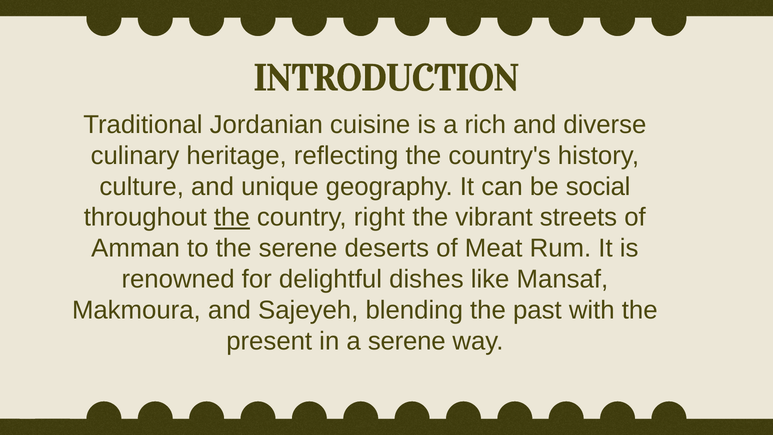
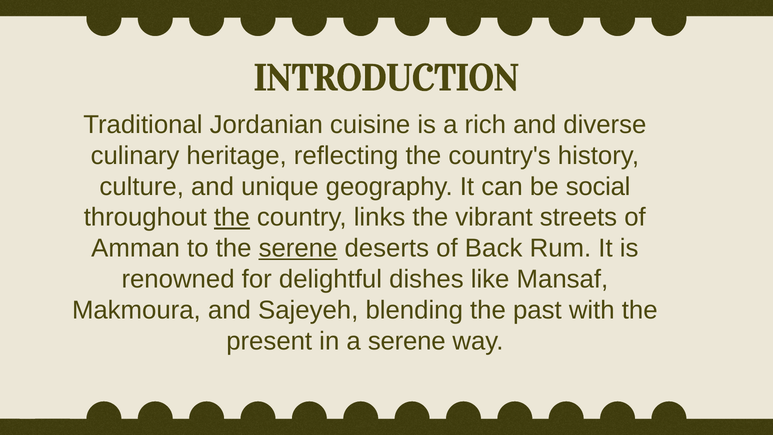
right: right -> links (380, 217)
serene underline: none -> present (298, 248)
Meat: Meat -> Back (494, 248)
